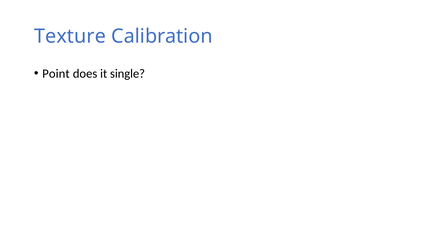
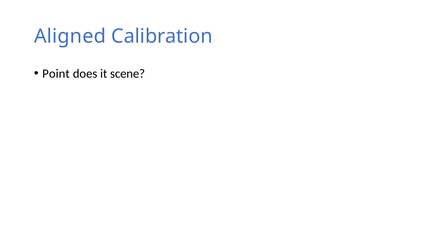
Texture: Texture -> Aligned (70, 36)
single: single -> scene (128, 74)
